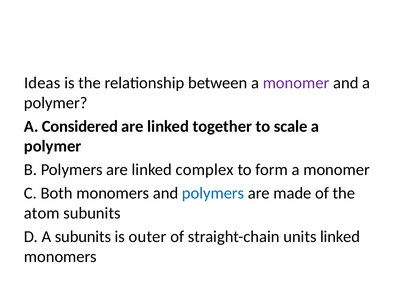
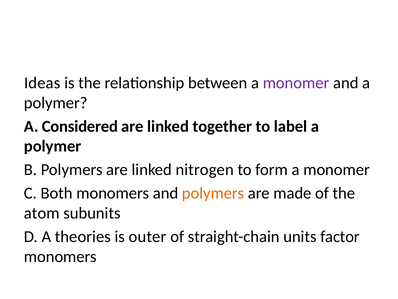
scale: scale -> label (291, 126)
complex: complex -> nitrogen (205, 169)
polymers colour: blue -> orange (213, 193)
A subunits: subunits -> theories (83, 236)
units linked: linked -> factor (340, 236)
